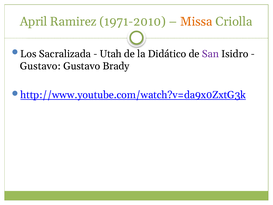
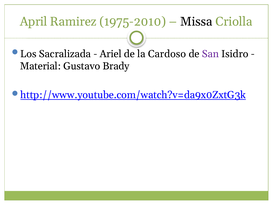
1971-2010: 1971-2010 -> 1975-2010 (133, 21)
Missa colour: orange -> black (196, 21)
Utah: Utah -> Ariel (111, 54)
Didático: Didático -> Cardoso (167, 54)
Gustavo: Gustavo -> Material (40, 66)
